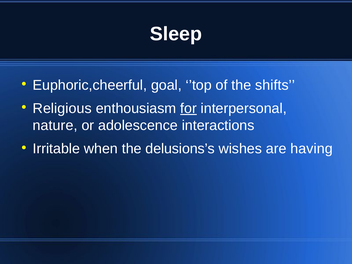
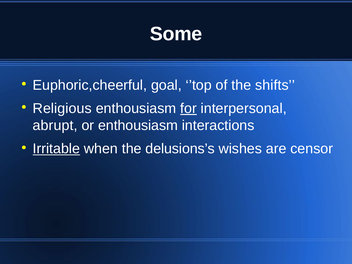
Sleep: Sleep -> Some (176, 34)
nature: nature -> abrupt (55, 125)
or adolescence: adolescence -> enthousiasm (138, 125)
Irritable underline: none -> present (56, 149)
having: having -> censor (312, 149)
